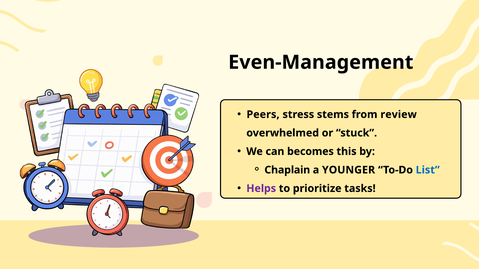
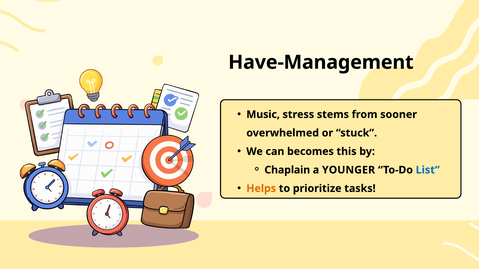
Even-Management: Even-Management -> Have-Management (321, 62)
Peers: Peers -> Music (263, 115)
review: review -> sooner (399, 115)
Helps colour: purple -> orange (261, 189)
